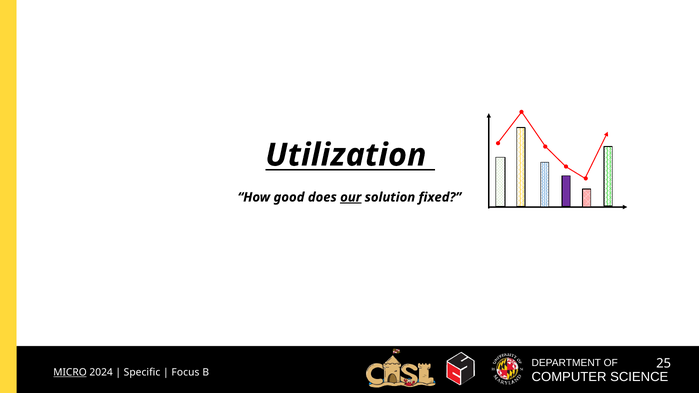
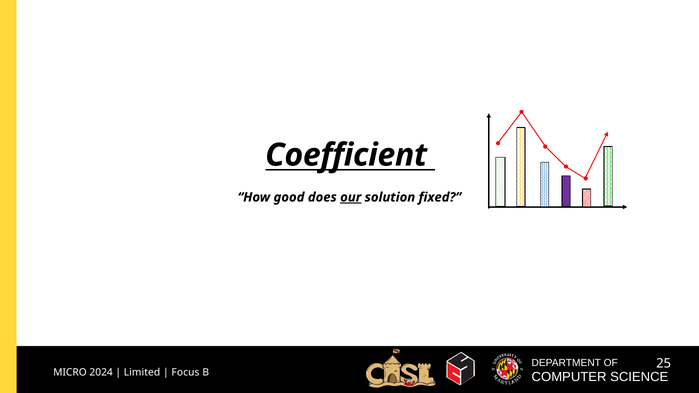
Utilization: Utilization -> Coefficient (346, 155)
MICRO underline: present -> none (70, 372)
Specific: Specific -> Limited (142, 372)
